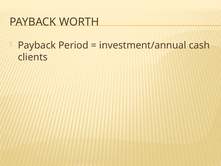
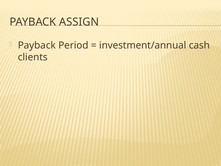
WORTH: WORTH -> ASSIGN (79, 22)
